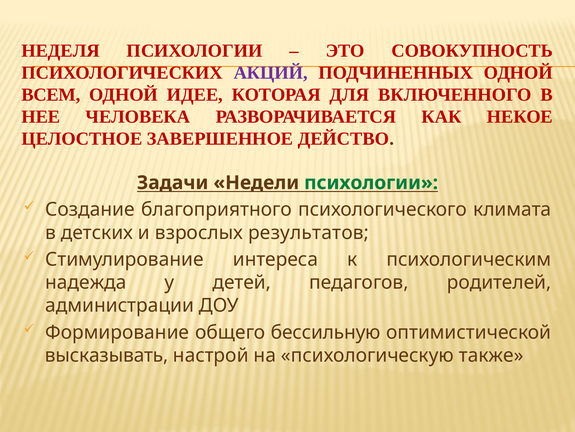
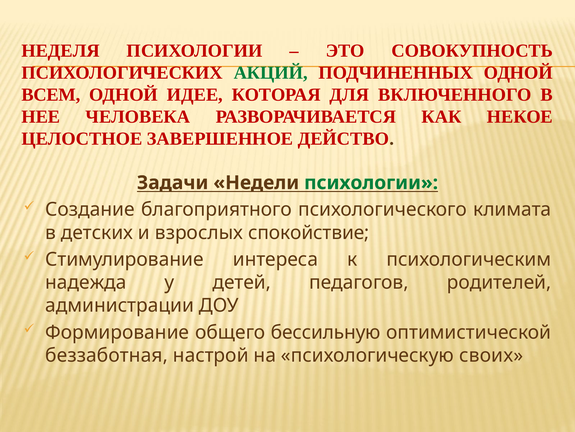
АКЦИЙ colour: purple -> green (271, 73)
результатов: результатов -> спокойствие (309, 232)
высказывать: высказывать -> беззаботная (107, 355)
также: также -> своих (491, 355)
